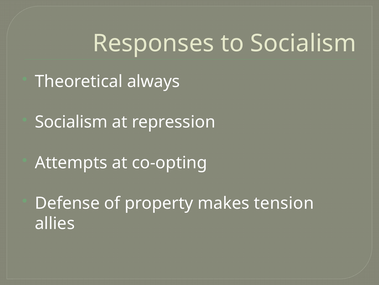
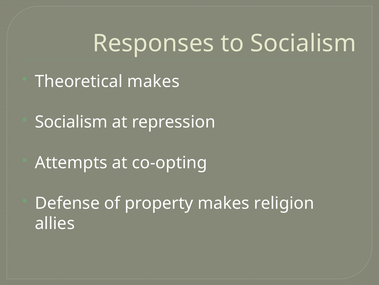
Theoretical always: always -> makes (153, 81)
tension: tension -> religion (284, 203)
